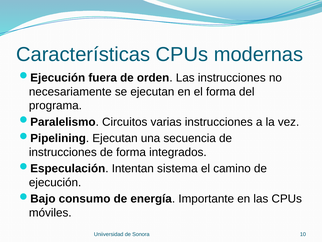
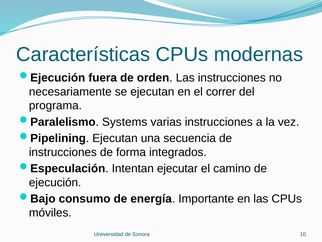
el forma: forma -> correr (221, 91)
Circuitos: Circuitos -> Systems (125, 122)
sistema: sistema -> ejecutar (177, 168)
